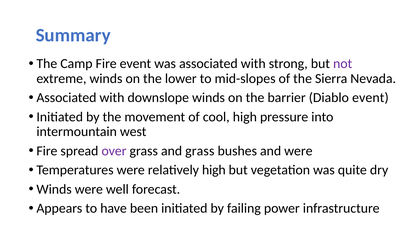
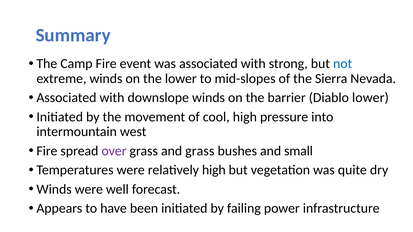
not colour: purple -> blue (343, 64)
Diablo event: event -> lower (370, 98)
and were: were -> small (298, 151)
